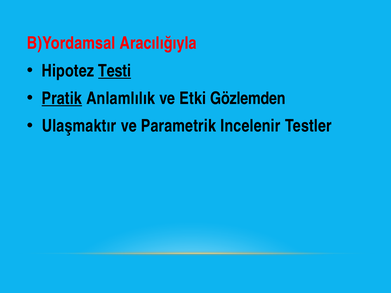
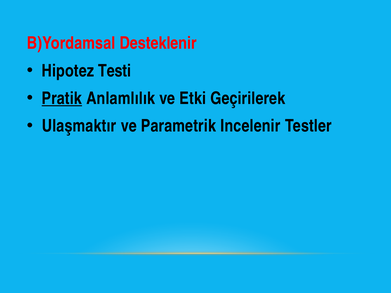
Aracılığıyla: Aracılığıyla -> Desteklenir (158, 43)
Testi underline: present -> none (115, 71)
Gözlemden: Gözlemden -> Geçirilerek (248, 98)
